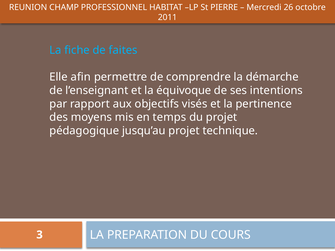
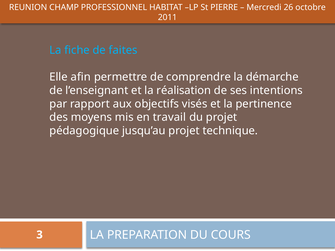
équivoque: équivoque -> réalisation (184, 91)
temps: temps -> travail (169, 117)
